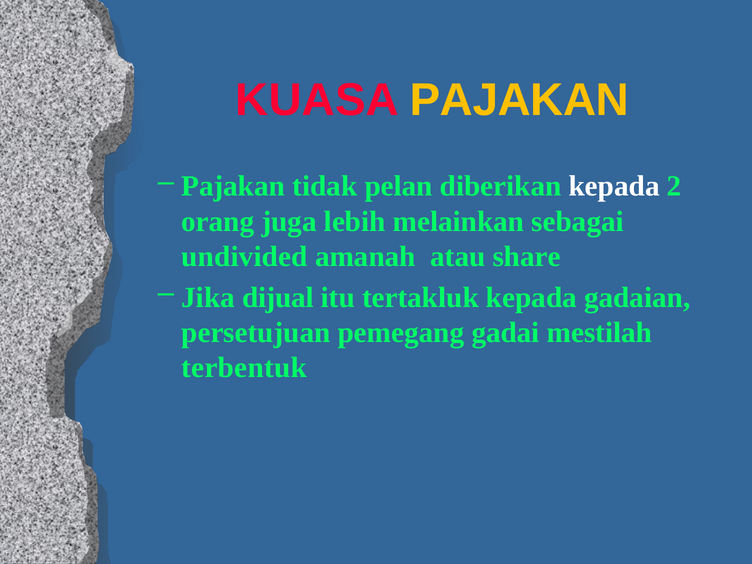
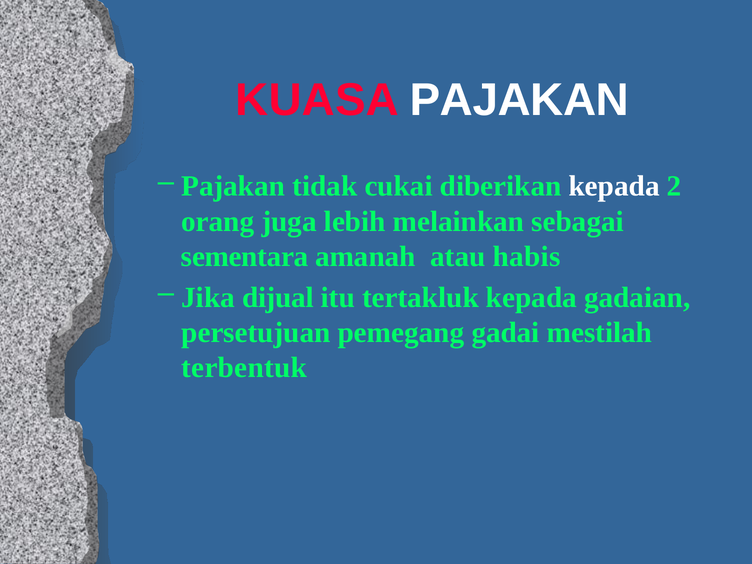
PAJAKAN colour: yellow -> white (519, 100)
pelan: pelan -> cukai (399, 186)
undivided: undivided -> sementara (245, 257)
share: share -> habis (526, 257)
